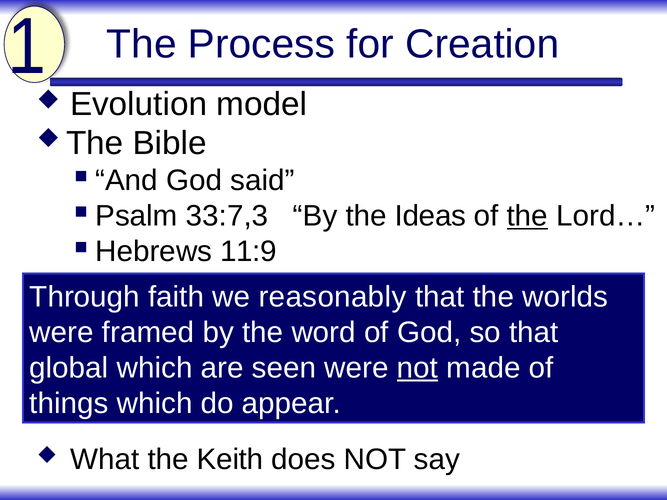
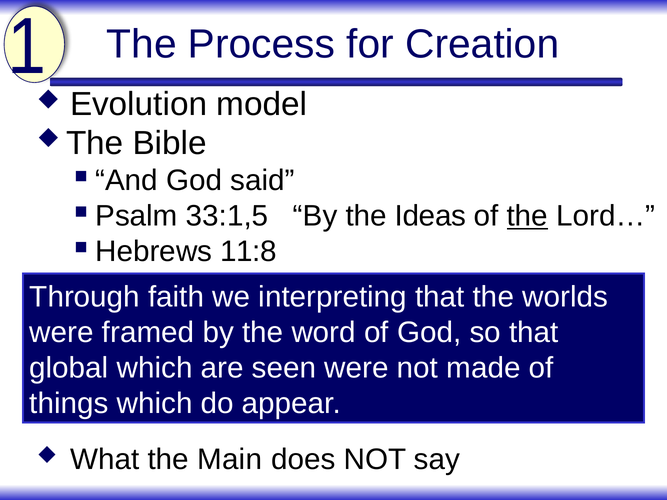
33:7,3: 33:7,3 -> 33:1,5 (227, 216)
11:9: 11:9 -> 11:8 (248, 252)
reasonably: reasonably -> interpreting (333, 297)
not underline: present -> none (418, 368)
Keith: Keith -> Main (230, 460)
